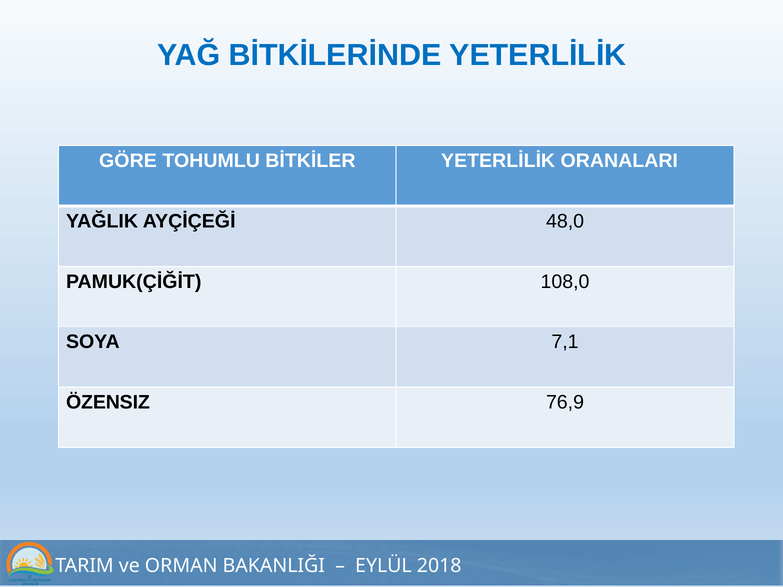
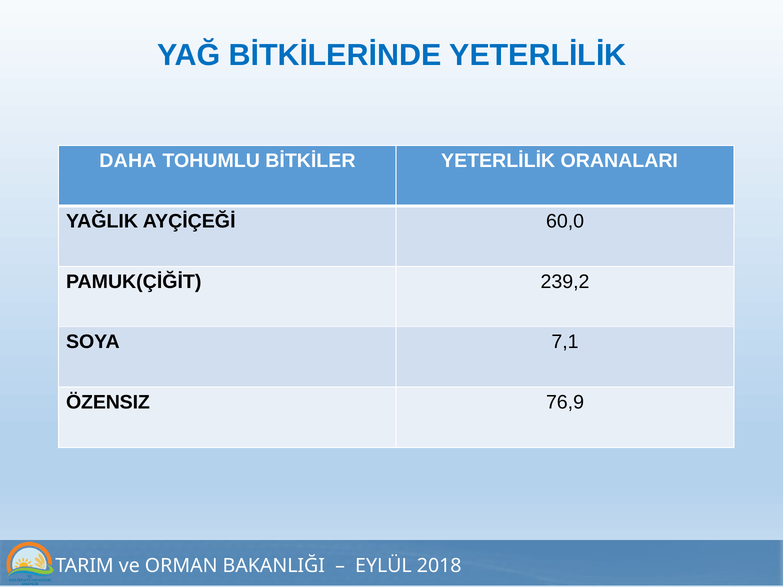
GÖRE: GÖRE -> DAHA (128, 161)
48,0: 48,0 -> 60,0 (565, 221)
108,0: 108,0 -> 239,2 (565, 282)
